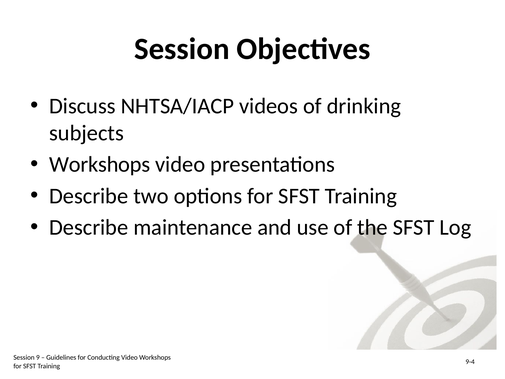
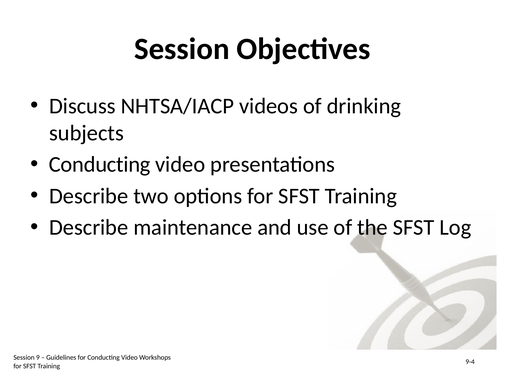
Workshops: Workshops -> Conducting (100, 164)
